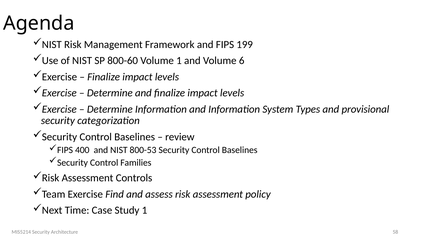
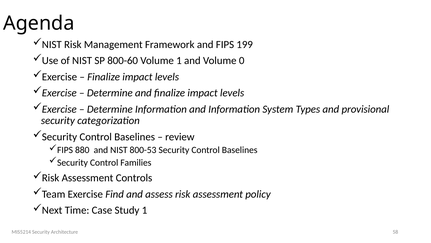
6: 6 -> 0 (242, 60)
400: 400 -> 880 (82, 150)
